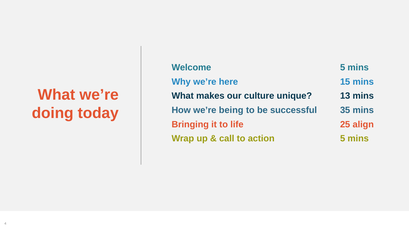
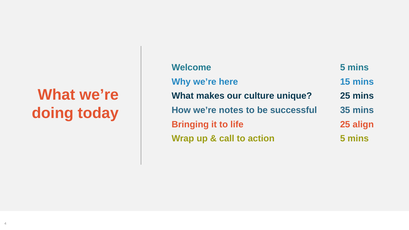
unique 13: 13 -> 25 (345, 96)
being: being -> notes (231, 110)
